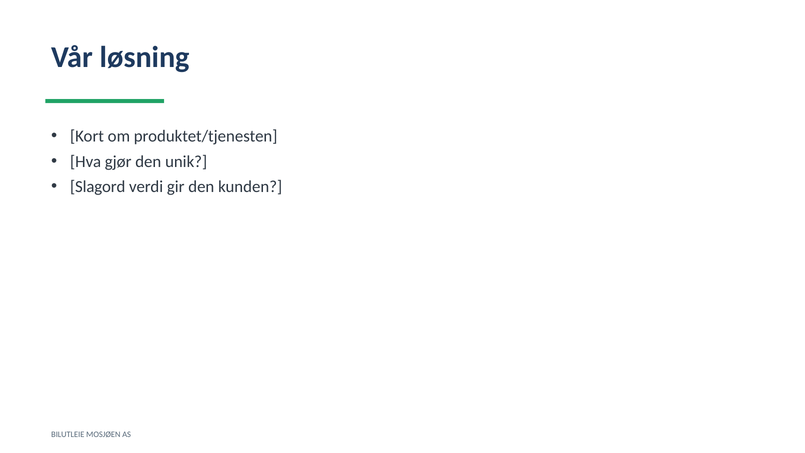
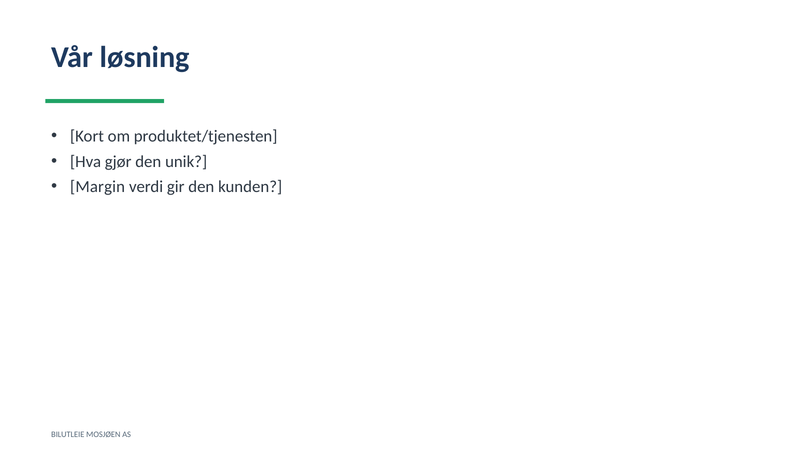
Slagord: Slagord -> Margin (98, 187)
